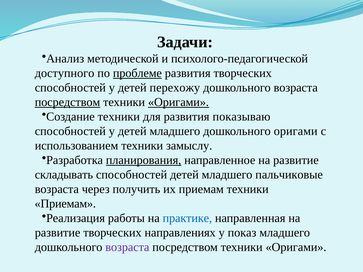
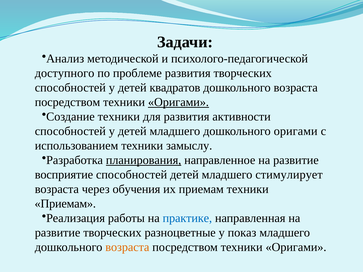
проблеме underline: present -> none (137, 73)
перехожу: перехожу -> квадратов (175, 88)
посредством underline: present -> none (67, 102)
показываю: показываю -> активности (242, 117)
складывать: складывать -> восприятие (64, 175)
пальчиковые: пальчиковые -> стимулирует (289, 175)
получить: получить -> обучения (136, 189)
направлениях: направлениях -> разноцветные (180, 233)
возраста colour: purple -> orange (127, 247)
